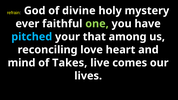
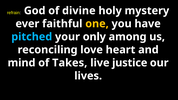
one colour: light green -> yellow (97, 24)
that: that -> only (94, 37)
comes: comes -> justice (130, 63)
